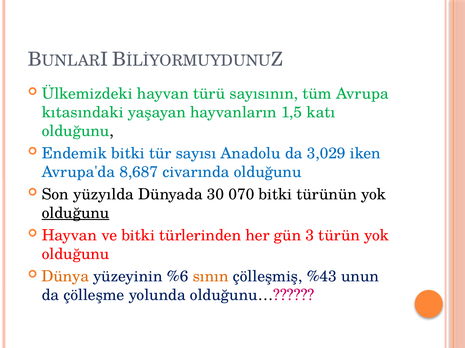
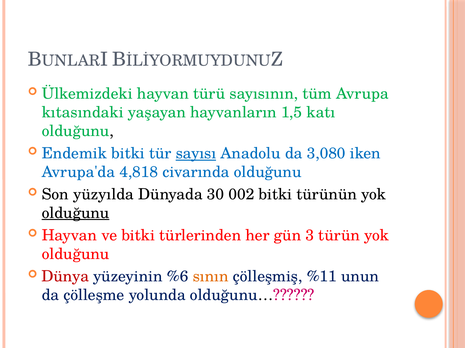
sayısı underline: none -> present (196, 154)
3,029: 3,029 -> 3,080 (326, 154)
8,687: 8,687 -> 4,818 (139, 172)
070: 070 -> 002 (241, 195)
Dünya colour: orange -> red (65, 277)
%43: %43 -> %11 (322, 277)
